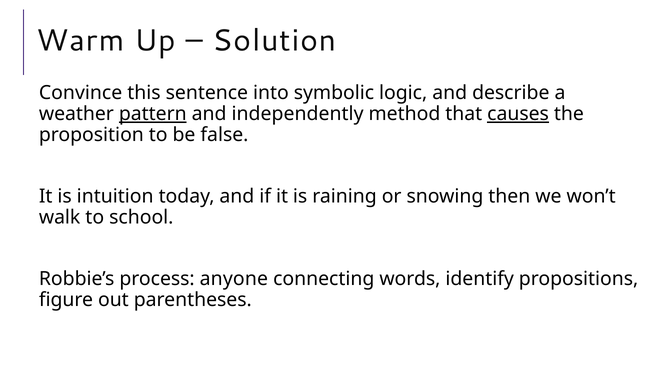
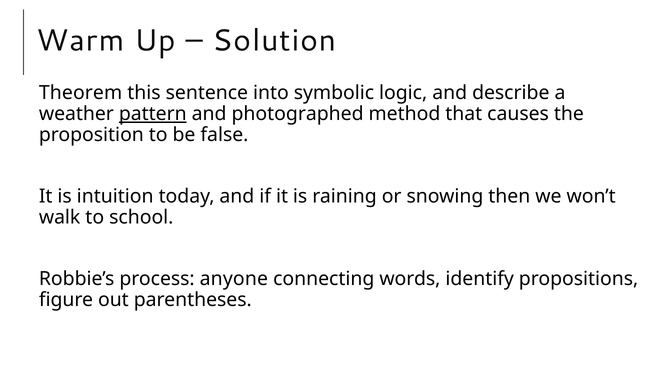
Convince: Convince -> Theorem (81, 93)
independently: independently -> photographed (298, 114)
causes underline: present -> none (518, 114)
